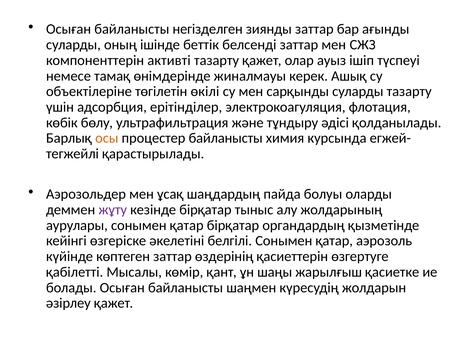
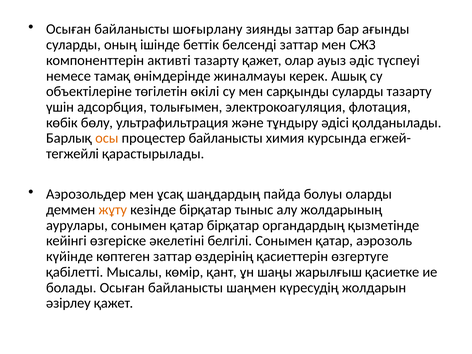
негізделген: негізделген -> шоғырлану (208, 29)
ішіп: ішіп -> әдіс (362, 60)
ерітінділер: ерітінділер -> толығымен (186, 107)
жұту colour: purple -> orange (113, 210)
